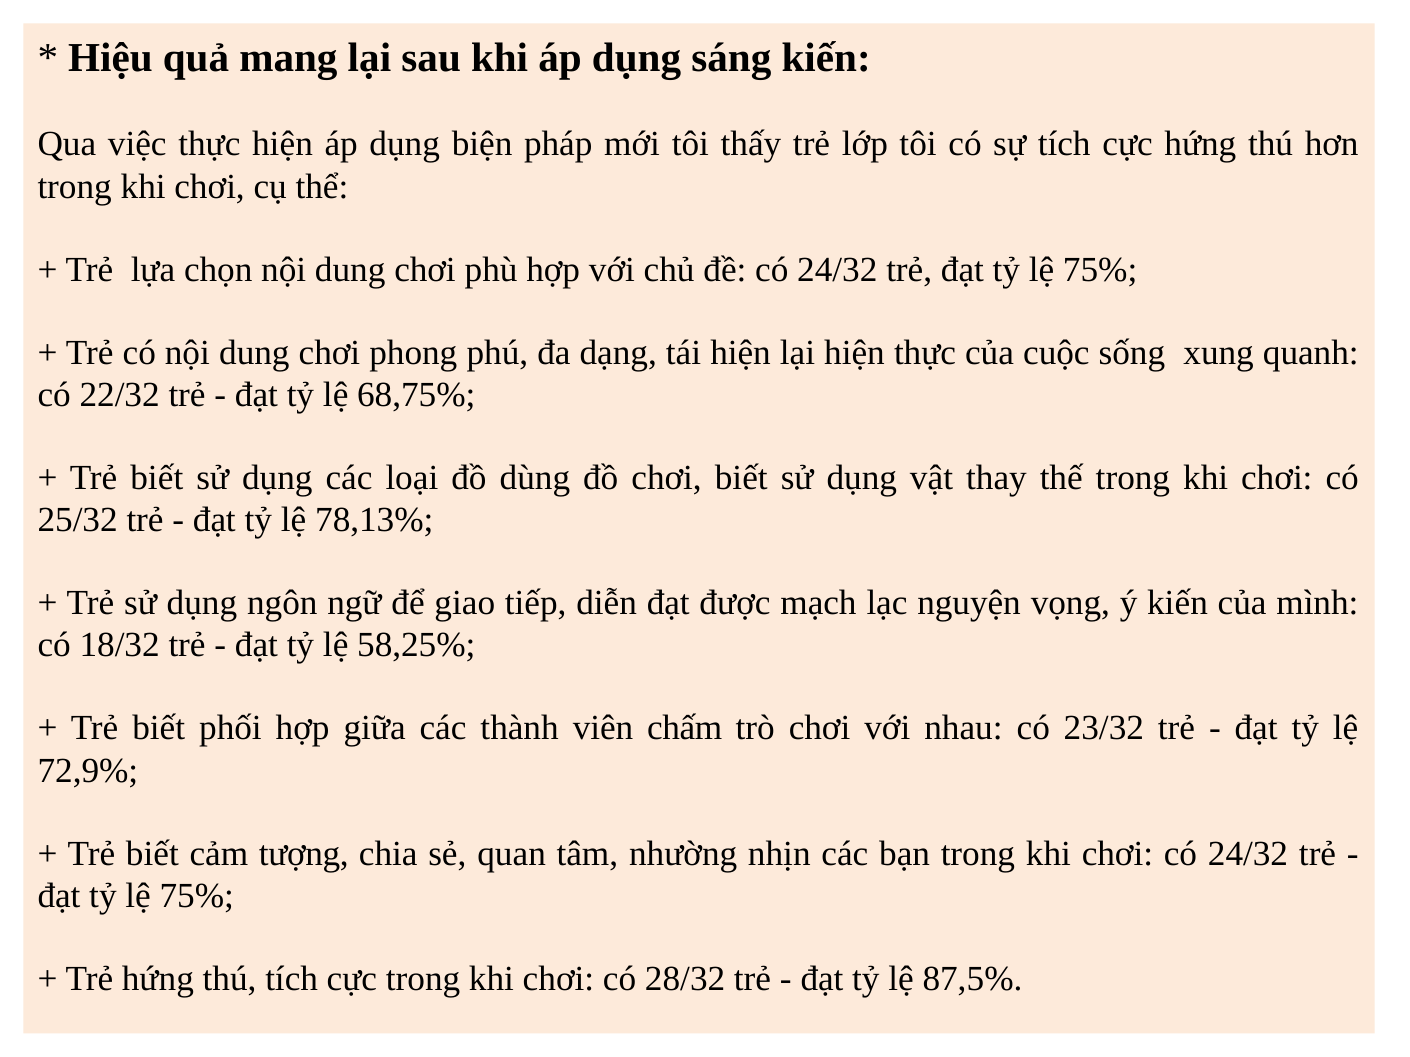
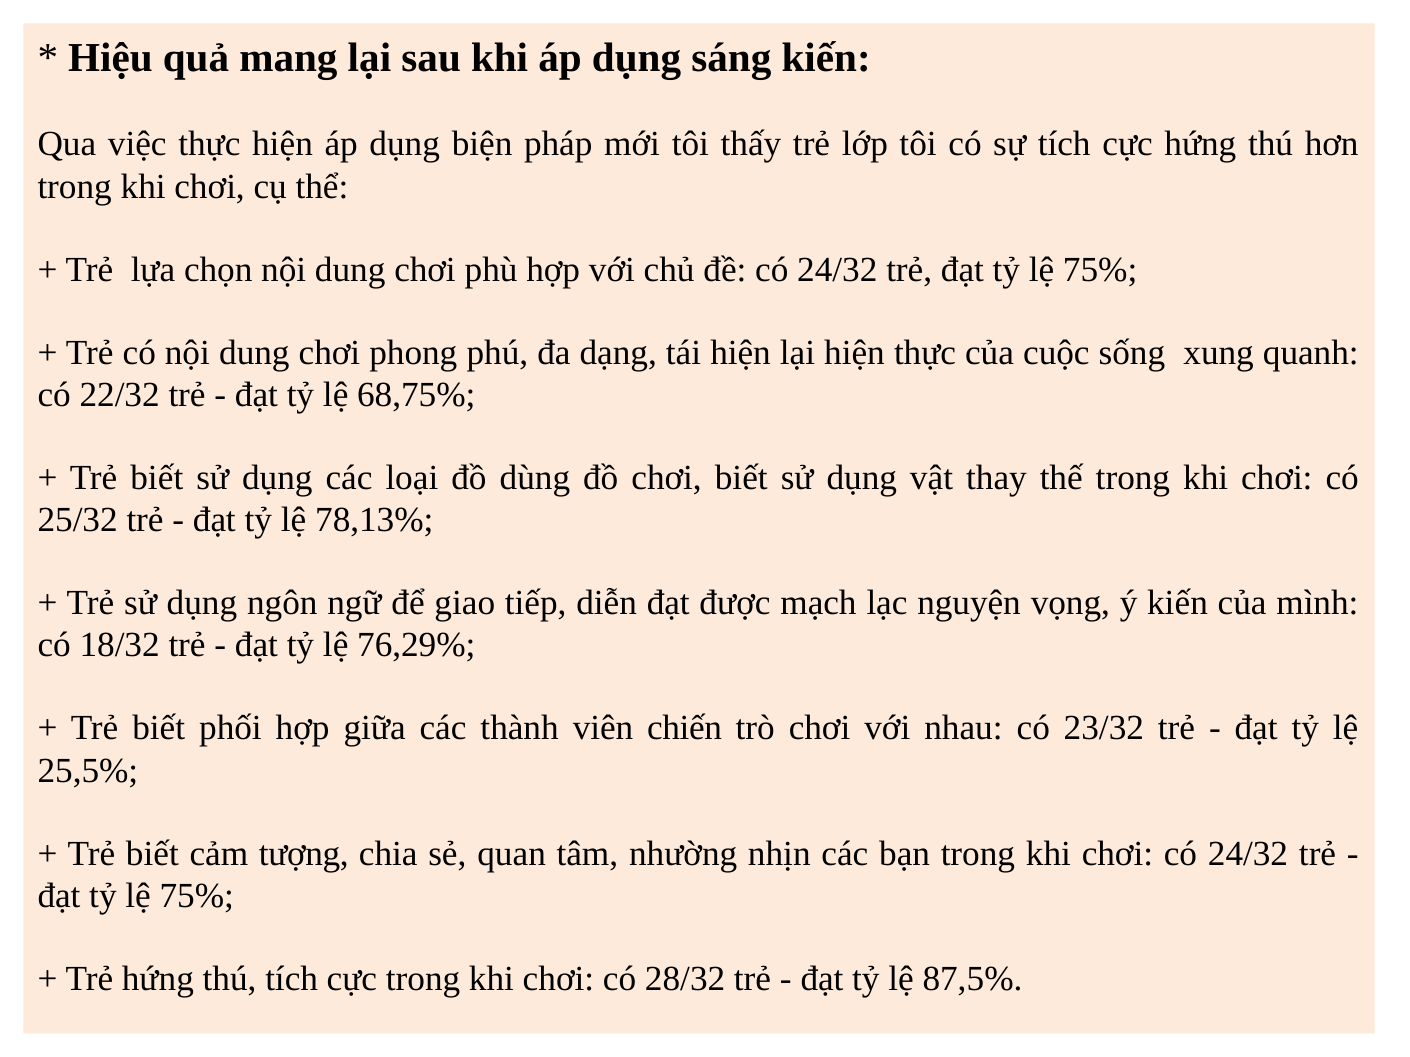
58,25%: 58,25% -> 76,29% (416, 646)
chấm: chấm -> chiến (685, 729)
72,9%: 72,9% -> 25,5% (88, 771)
